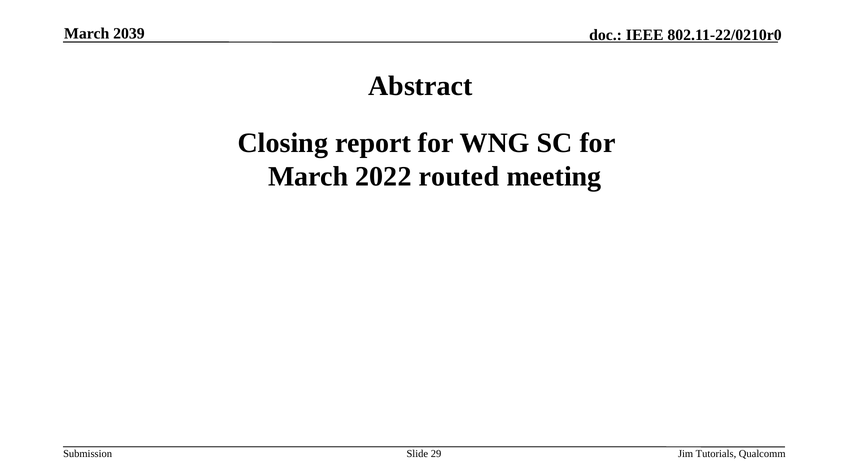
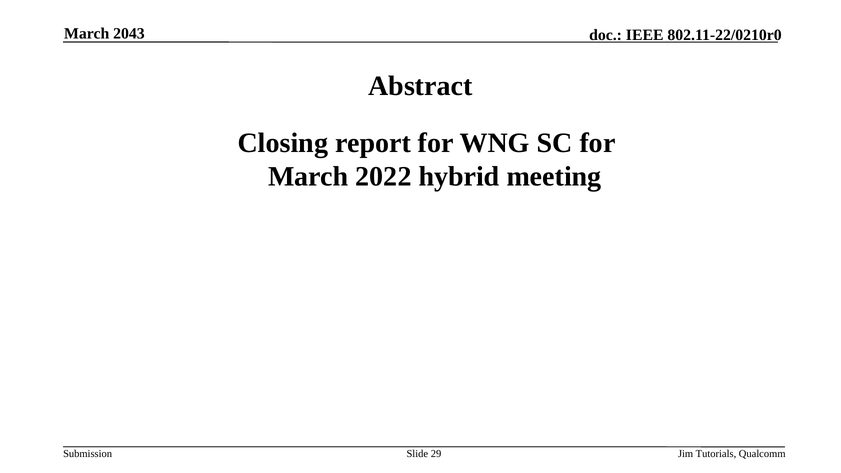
2039: 2039 -> 2043 (129, 33)
routed: routed -> hybrid (459, 176)
